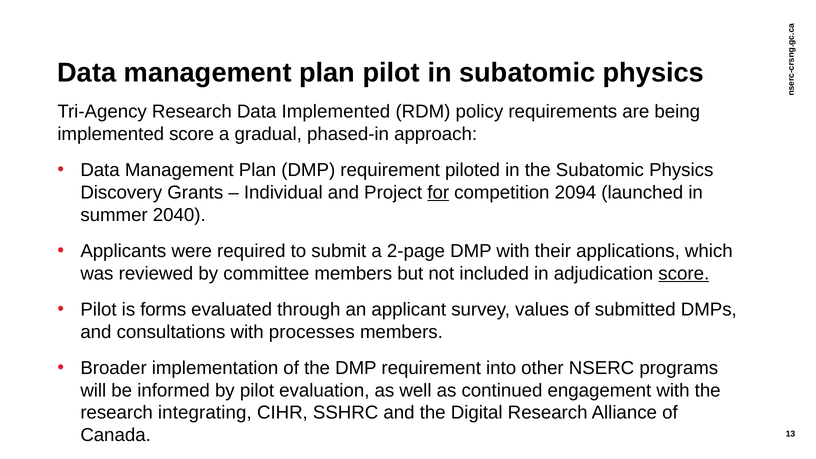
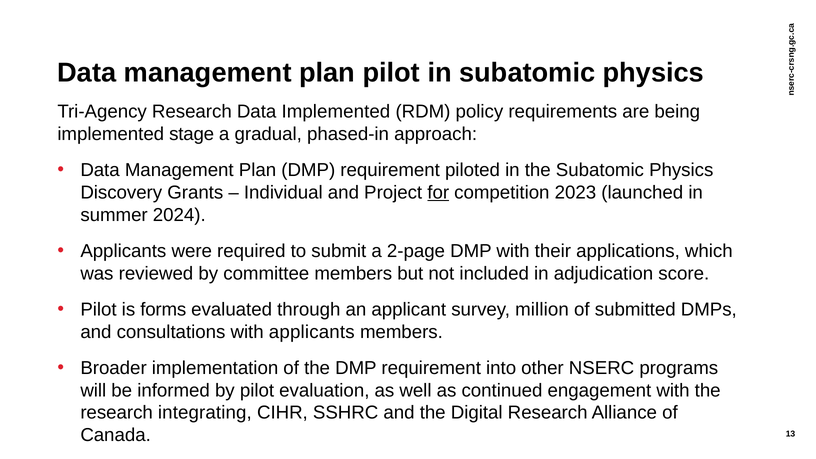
implemented score: score -> stage (192, 134)
2094: 2094 -> 2023 (575, 193)
2040: 2040 -> 2024 (179, 215)
score underline: present -> none (684, 273)
values: values -> million (542, 309)
with processes: processes -> applicants (312, 332)
